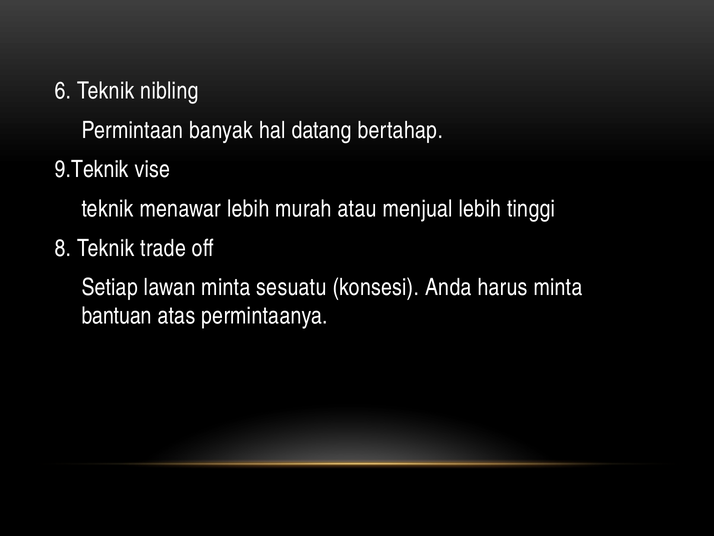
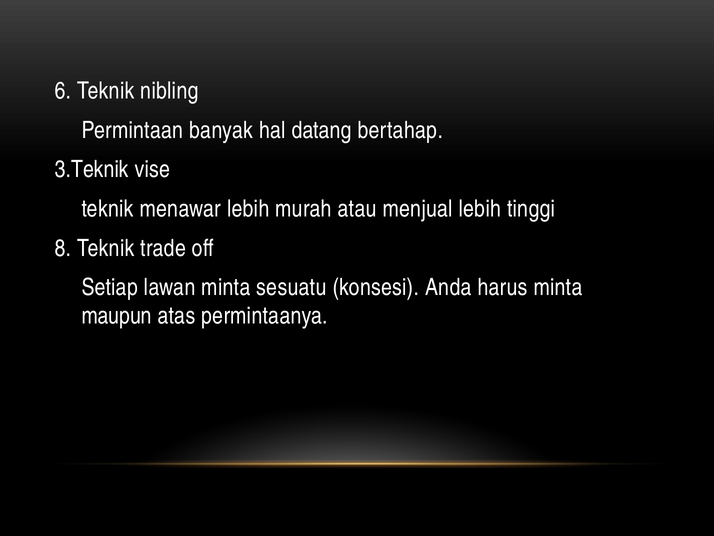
9.Teknik: 9.Teknik -> 3.Teknik (92, 169)
bantuan: bantuan -> maupun (117, 316)
